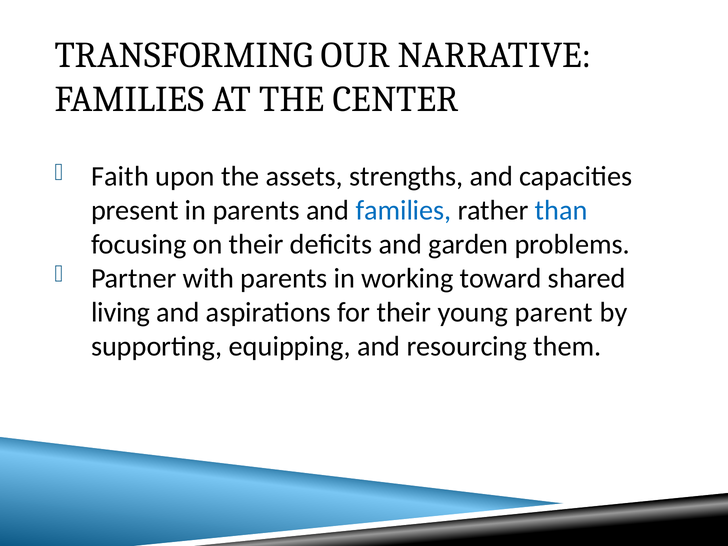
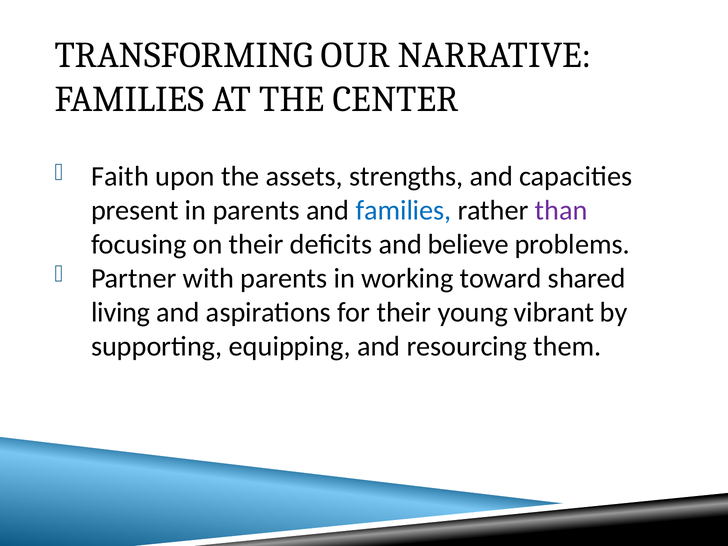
than colour: blue -> purple (561, 210)
garden: garden -> believe (468, 244)
parent: parent -> vibrant (554, 312)
